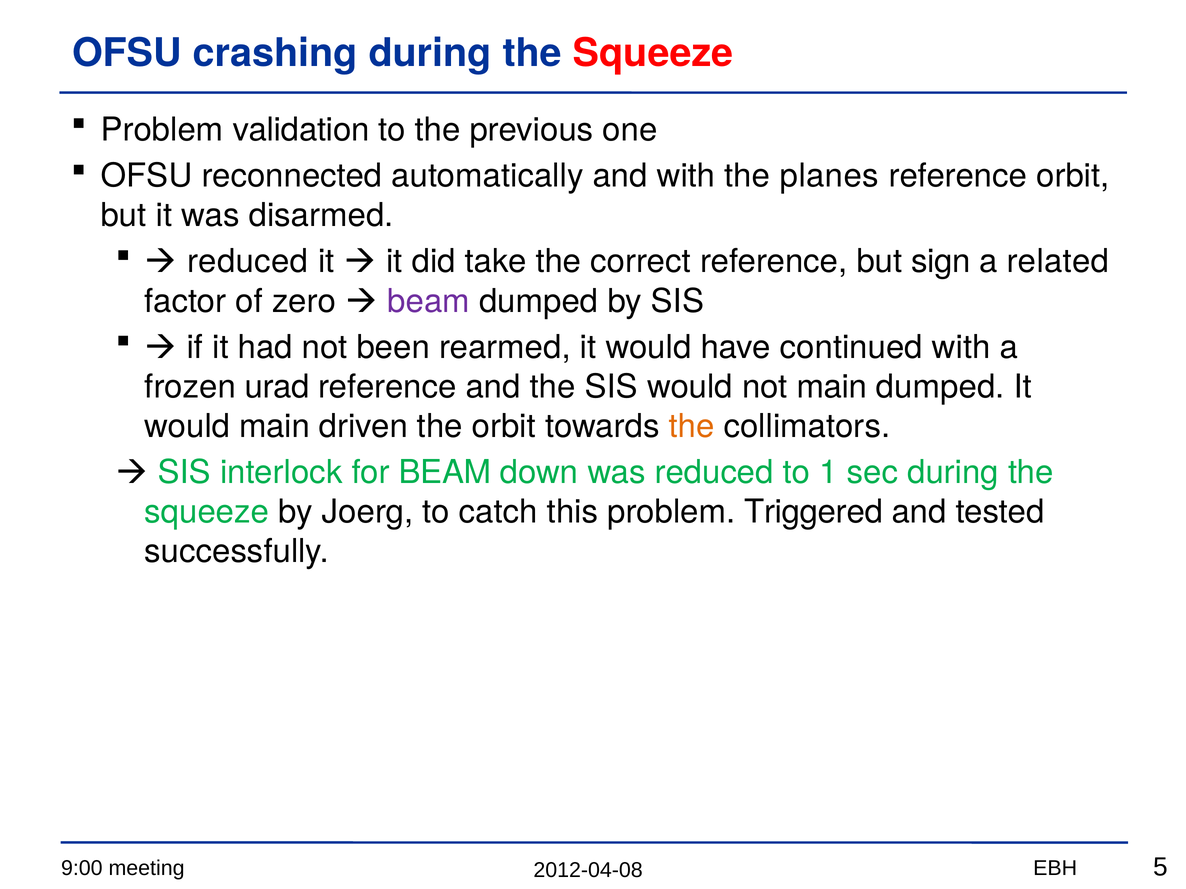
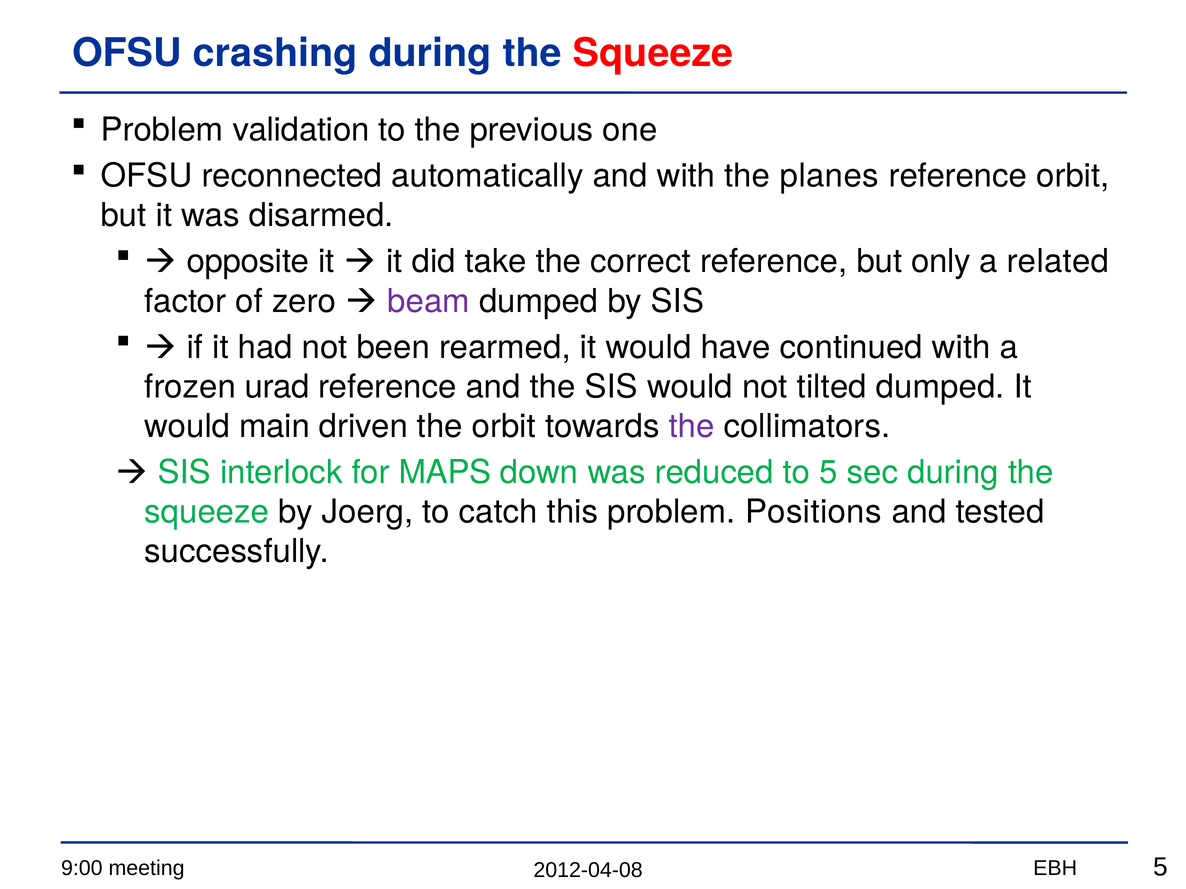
reduced: reduced -> opposite (248, 262)
sign: sign -> only (941, 262)
not main: main -> tilted (832, 387)
the colour: orange -> purple (692, 427)
for BEAM: BEAM -> MAPS (445, 473)
to 1: 1 -> 5 (828, 473)
Triggered: Triggered -> Positions (813, 512)
